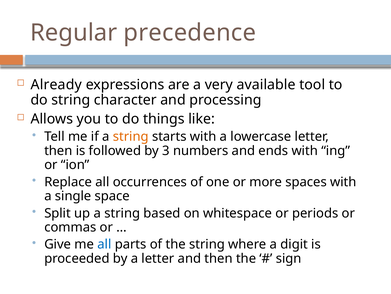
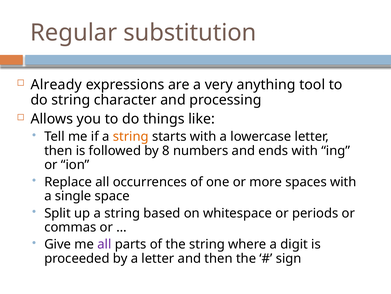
precedence: precedence -> substitution (190, 33)
available: available -> anything (266, 84)
3: 3 -> 8 (166, 150)
all colour: blue -> purple (104, 244)
